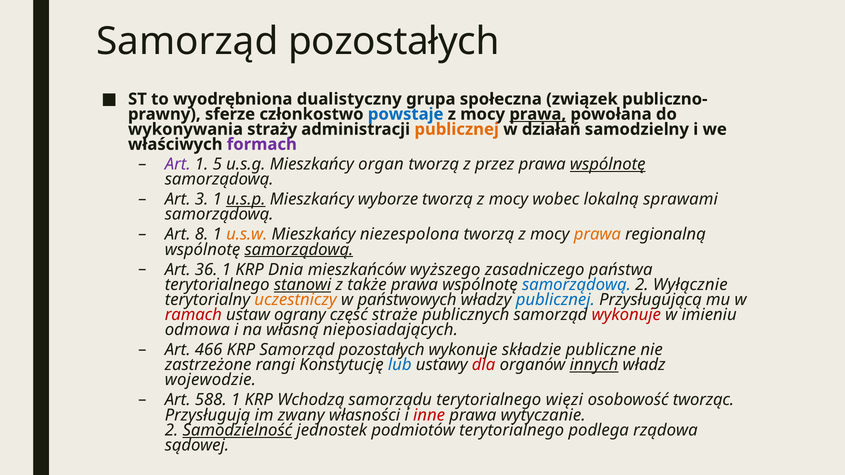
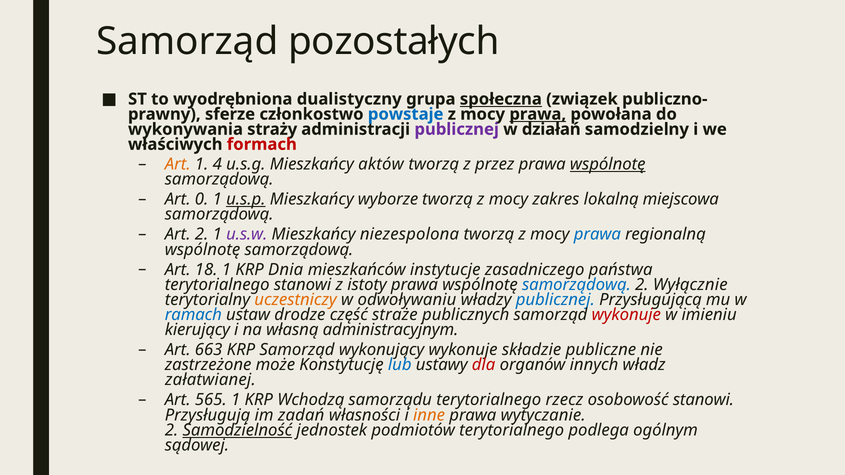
społeczna underline: none -> present (501, 99)
publicznej colour: orange -> purple (457, 129)
formach colour: purple -> red (262, 144)
Art colour: purple -> orange (178, 164)
5: 5 -> 4 (217, 164)
organ: organ -> aktów (381, 164)
3: 3 -> 0 (202, 200)
wobec: wobec -> zakres (556, 200)
sprawami: sprawami -> miejscowa (681, 200)
Art 8: 8 -> 2 (202, 235)
u.s.w colour: orange -> purple (247, 235)
prawa colour: orange -> blue (597, 235)
samorządową underline: present -> none (299, 250)
36: 36 -> 18 (206, 270)
wyższego: wyższego -> instytucje (445, 270)
stanowi underline: present -> none (303, 285)
także: także -> istoty (367, 285)
państwowych: państwowych -> odwoływaniu (407, 300)
ramach colour: red -> blue (193, 315)
ograny: ograny -> drodze (300, 315)
odmowa: odmowa -> kierujący (197, 330)
nieposiadających: nieposiadających -> administracyjnym (391, 330)
466: 466 -> 663 (209, 350)
KRP Samorząd pozostałych: pozostałych -> wykonujący (382, 350)
rangi: rangi -> może (275, 365)
innych underline: present -> none (594, 365)
wojewodzie: wojewodzie -> załatwianej (210, 380)
588: 588 -> 565 (211, 400)
więzi: więzi -> rzecz (564, 400)
osobowość tworząc: tworząc -> stanowi (703, 400)
zwany: zwany -> zadań (301, 415)
inne colour: red -> orange (429, 415)
rządowa: rządowa -> ogólnym (665, 430)
